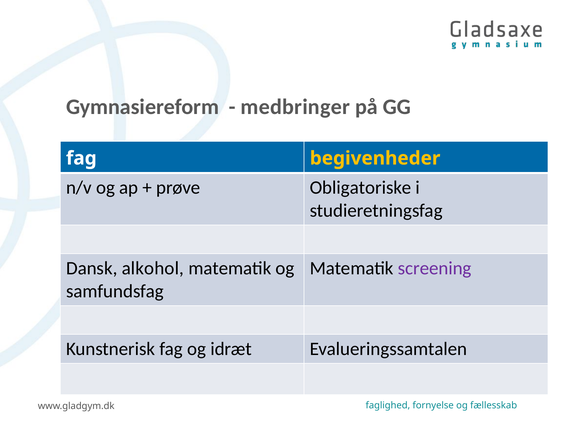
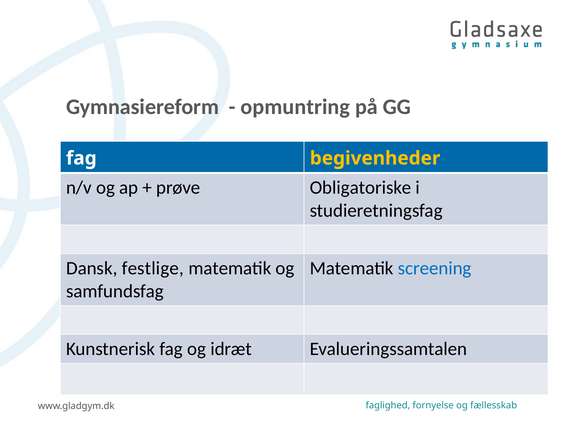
medbringer: medbringer -> opmuntring (295, 107)
alkohol: alkohol -> festlige (153, 268)
screening colour: purple -> blue (435, 268)
